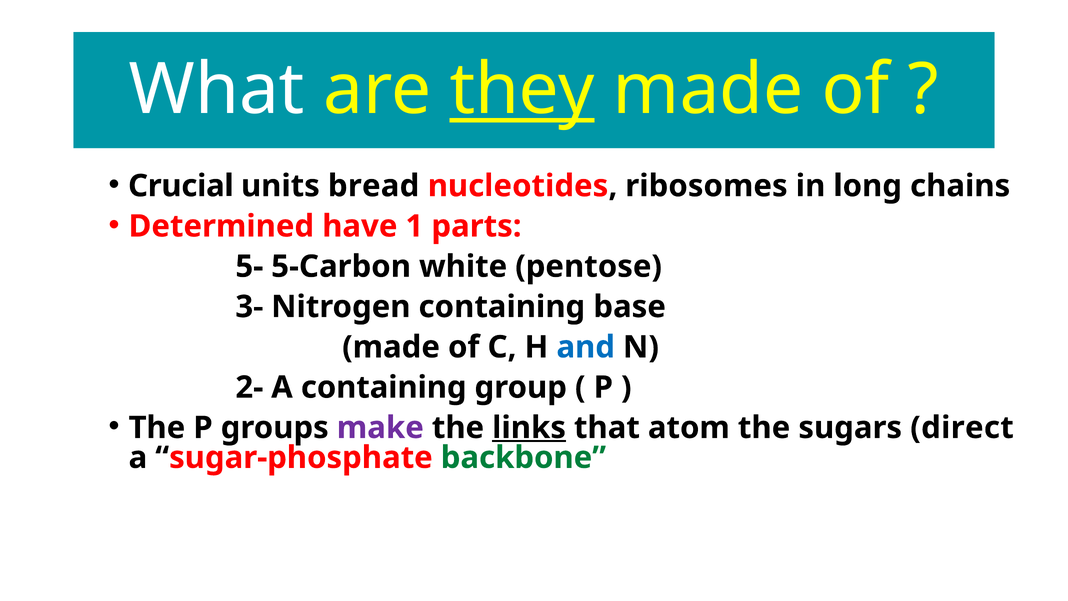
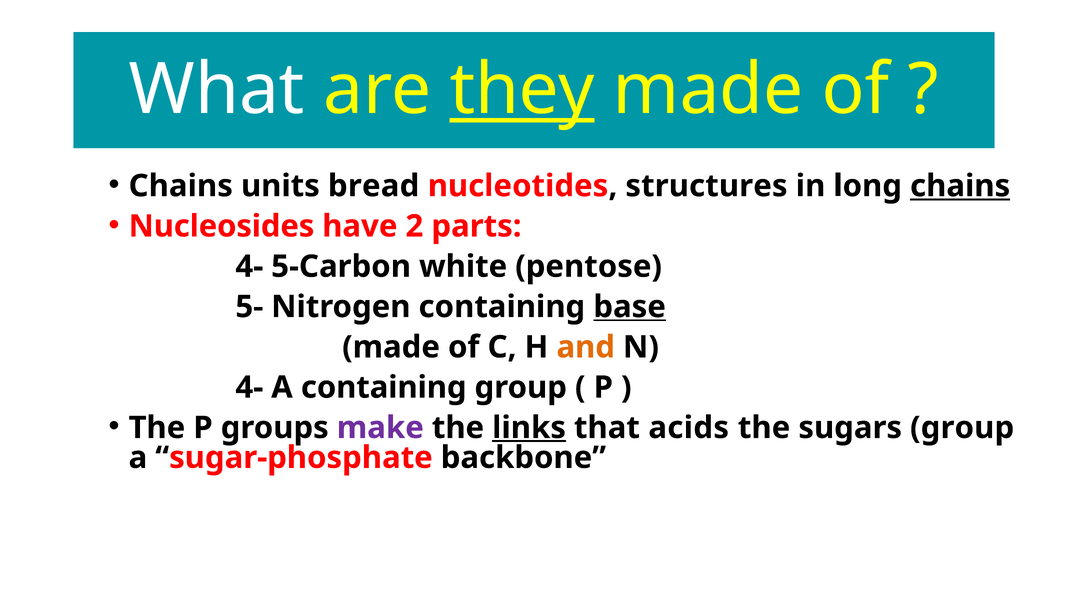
Crucial: Crucial -> Chains (181, 186)
ribosomes: ribosomes -> structures (706, 186)
chains underline: none -> present (960, 186)
Determined: Determined -> Nucleosides (221, 226)
1: 1 -> 2 (414, 226)
5-: 5- -> 4- (249, 266)
3-: 3- -> 5- (249, 307)
base underline: none -> present (630, 307)
and colour: blue -> orange (586, 347)
2-: 2- -> 4- (249, 387)
atom: atom -> acids (689, 428)
sugars direct: direct -> group (962, 428)
backbone colour: green -> black (523, 457)
